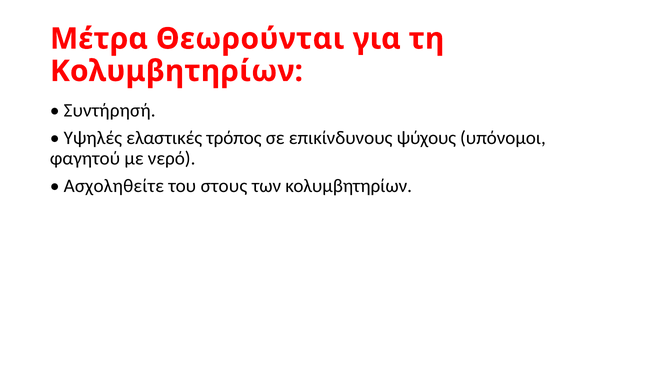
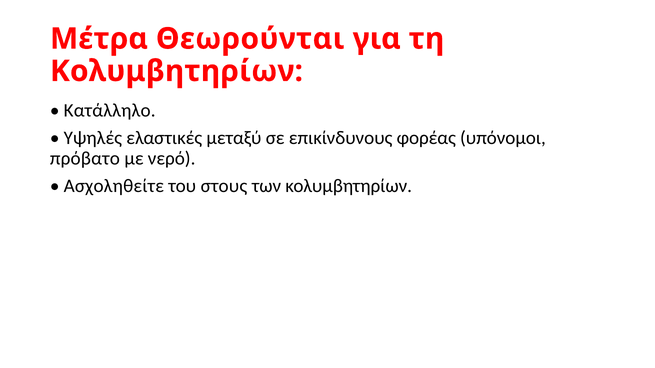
Συντήρησή: Συντήρησή -> Κατάλληλο (110, 111)
τρόπος: τρόπος -> μεταξύ (234, 138)
ψύχους: ψύχους -> φορέας (426, 138)
φαγητού: φαγητού -> πρόβατο (85, 159)
